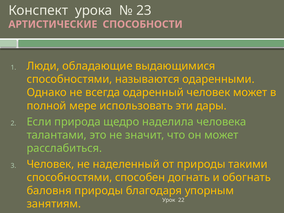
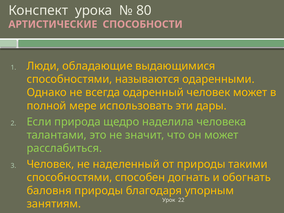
23: 23 -> 80 (144, 10)
